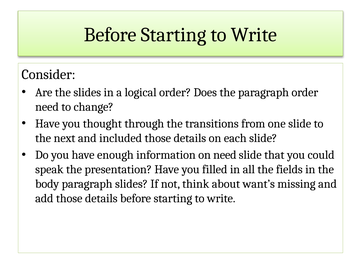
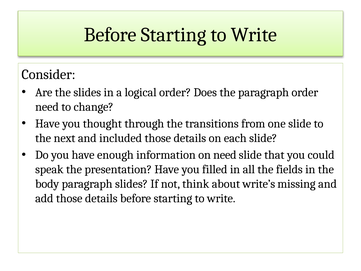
want’s: want’s -> write’s (259, 184)
